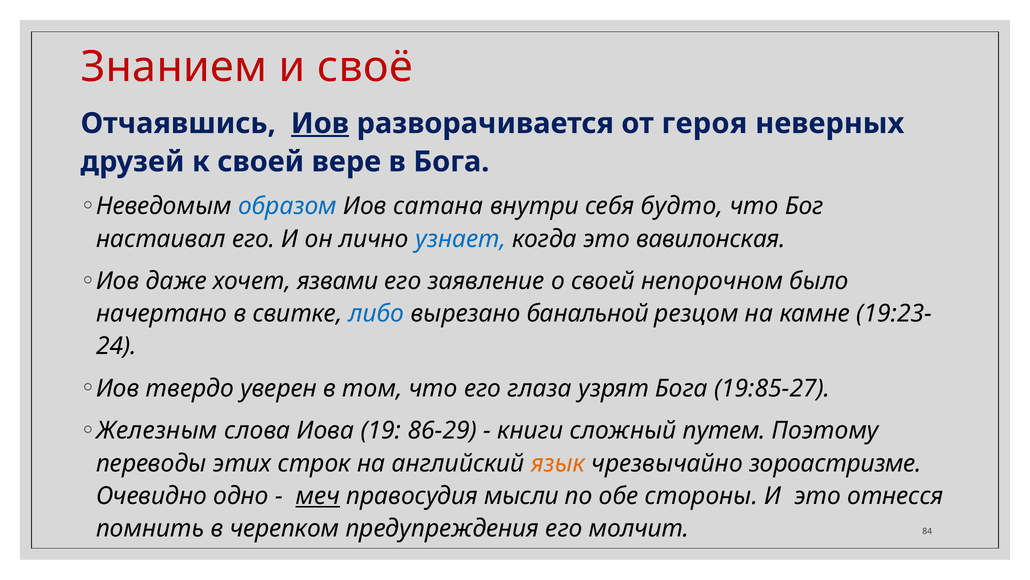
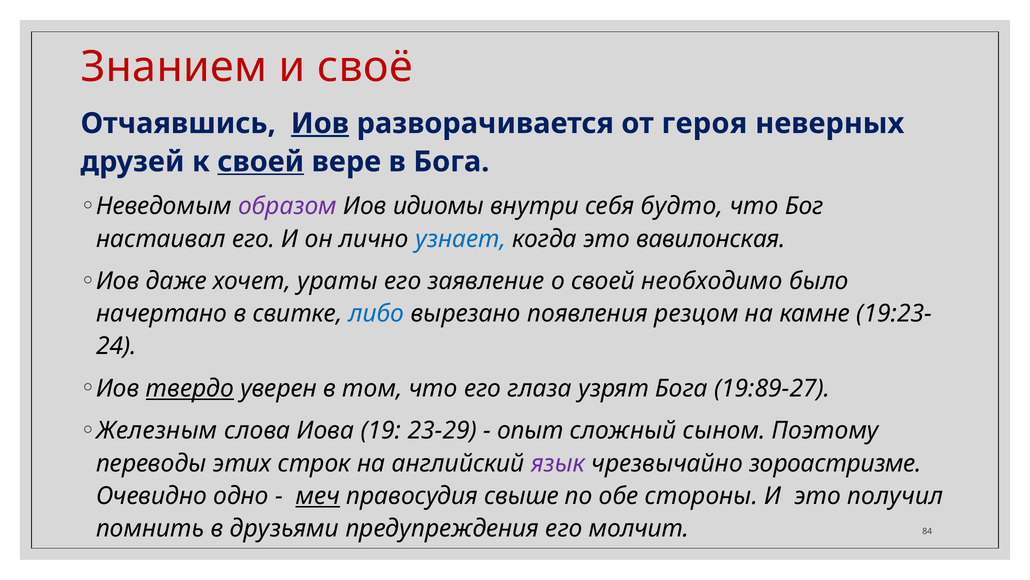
своей underline: none -> present (261, 162)
образом colour: blue -> purple (287, 206)
сатана: сатана -> идиомы (439, 206)
язвами: язвами -> ураты (338, 281)
непорочном: непорочном -> необходимо (712, 281)
банальной: банальной -> появления (587, 313)
твердо underline: none -> present (190, 388)
19:85-27: 19:85-27 -> 19:89-27 (772, 388)
86-29: 86-29 -> 23-29 (442, 430)
книги: книги -> опыт (530, 430)
путем: путем -> сыном (724, 430)
язык colour: orange -> purple (558, 463)
мысли: мысли -> свыше (521, 495)
отнесся: отнесся -> получил (895, 495)
черепком: черепком -> друзьями (284, 528)
